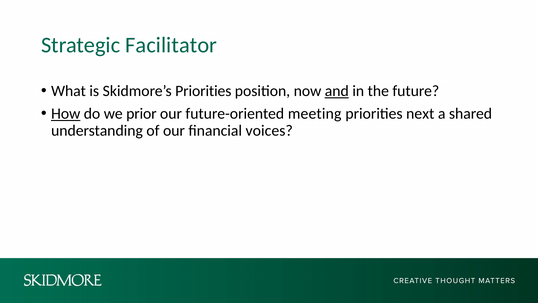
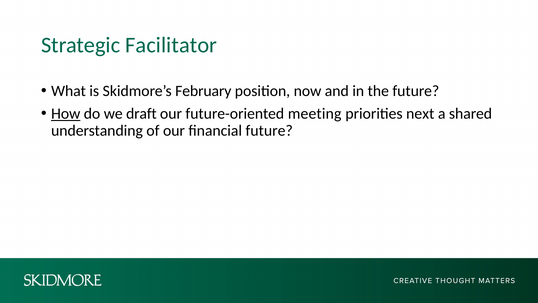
Skidmore’s Priorities: Priorities -> February (203, 91)
and underline: present -> none (337, 91)
prior: prior -> draft (141, 114)
financial voices: voices -> future (269, 130)
